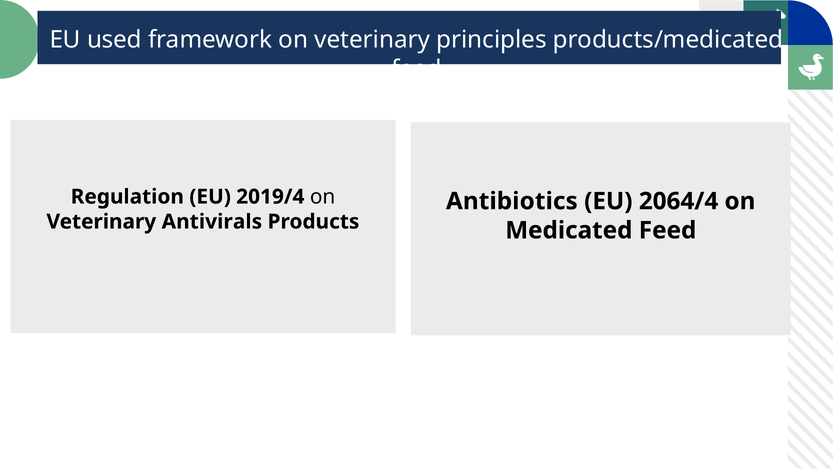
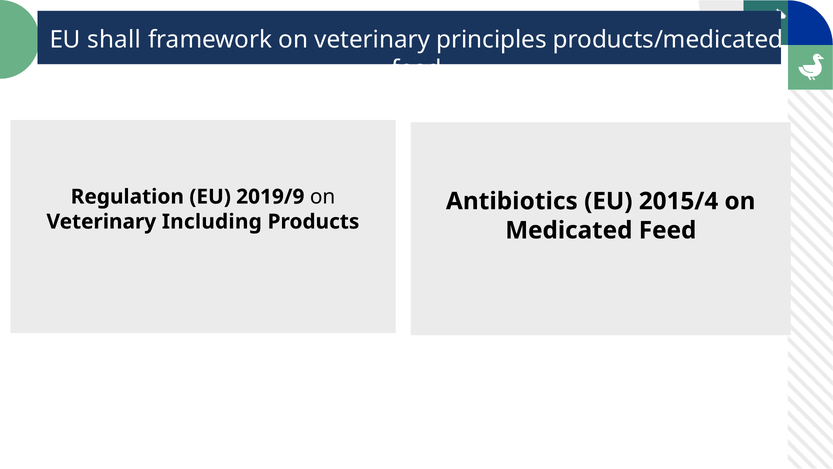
used: used -> shall (114, 40)
2019/4: 2019/4 -> 2019/9 (270, 197)
2064/4: 2064/4 -> 2015/4 (679, 201)
Antivirals: Antivirals -> Including (212, 222)
